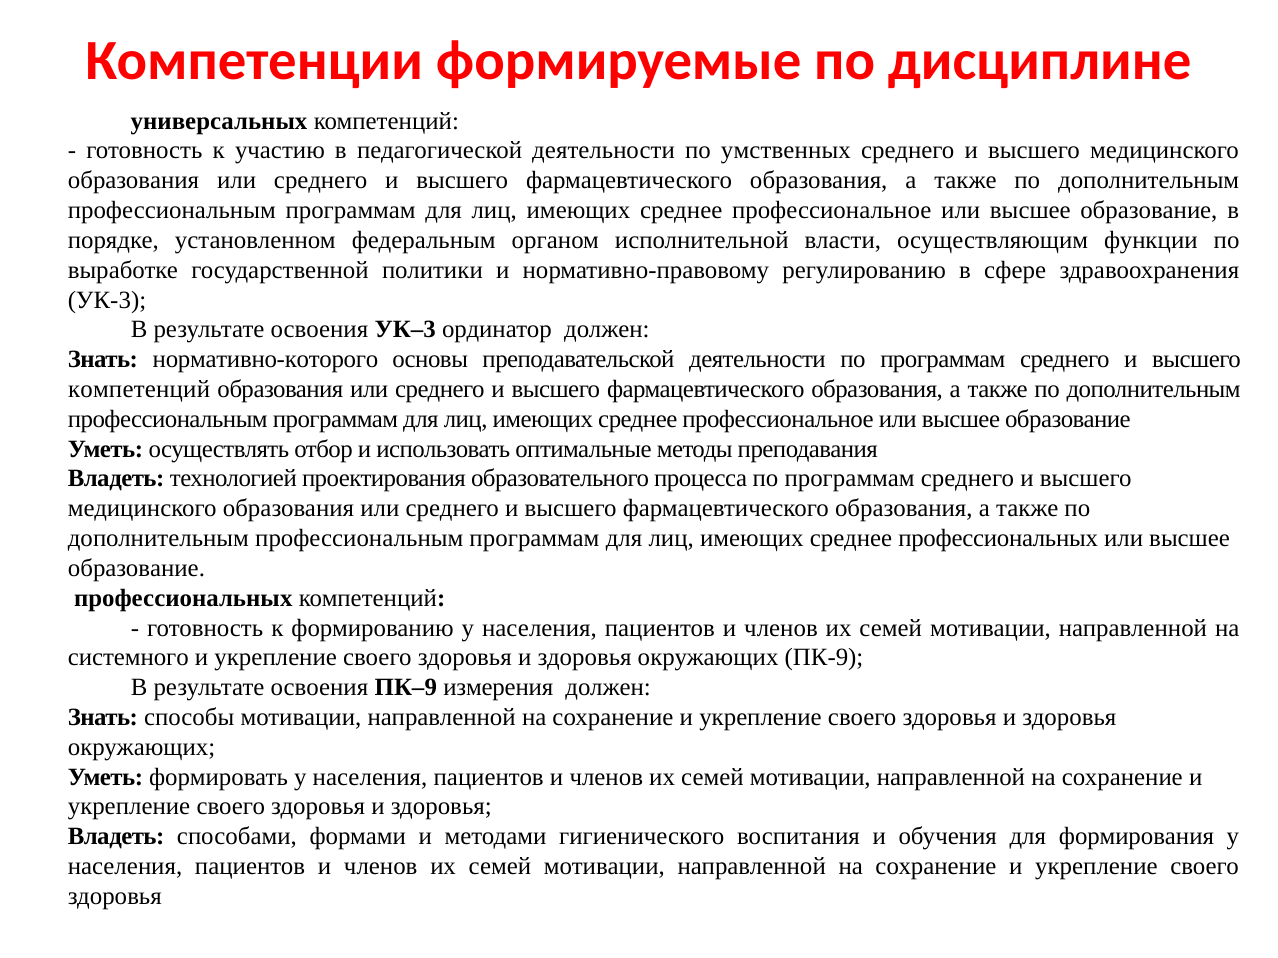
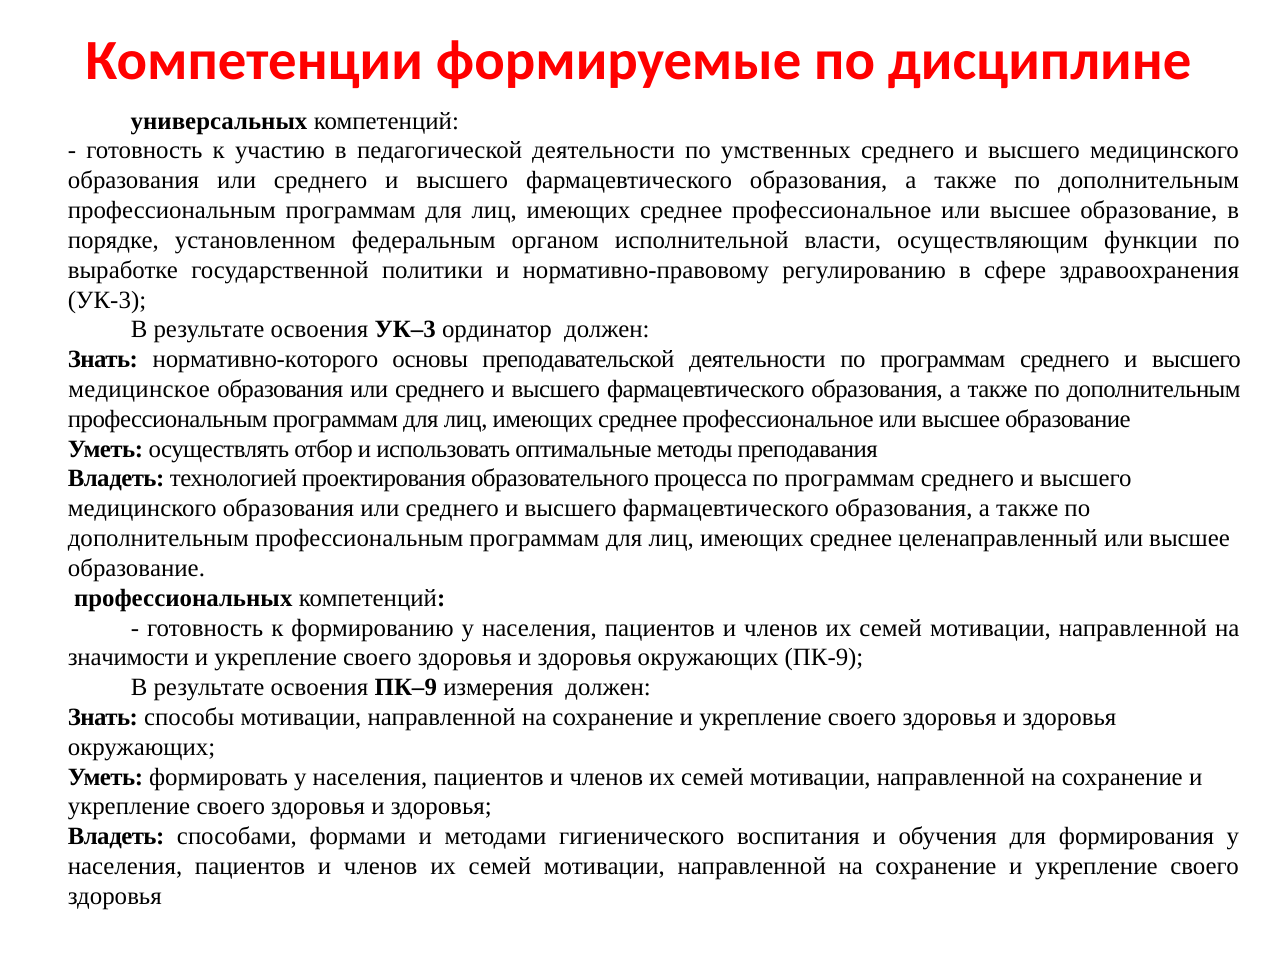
компетенций: компетенций -> медицинское (139, 389)
среднее профессиональных: профессиональных -> целенаправленный (998, 539)
системного: системного -> значимости (128, 658)
